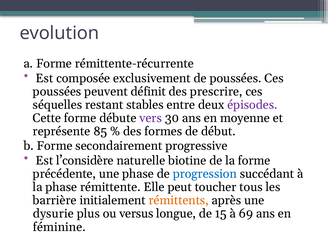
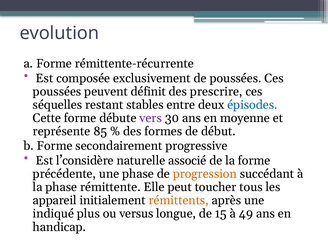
épisodes colour: purple -> blue (252, 105)
biotine: biotine -> associé (187, 160)
progression colour: blue -> orange (205, 174)
barrière: barrière -> appareil (55, 200)
dysurie: dysurie -> indiqué (53, 214)
69: 69 -> 49 (246, 214)
féminine: féminine -> handicap (59, 227)
